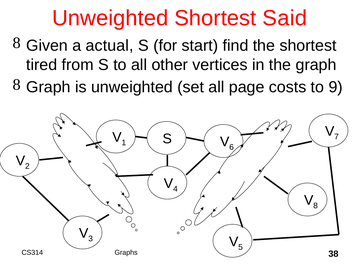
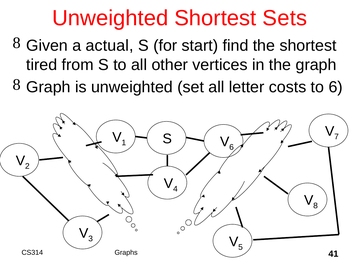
Said: Said -> Sets (285, 18)
page: page -> letter (247, 87)
to 9: 9 -> 6 (336, 87)
38: 38 -> 41 (333, 254)
